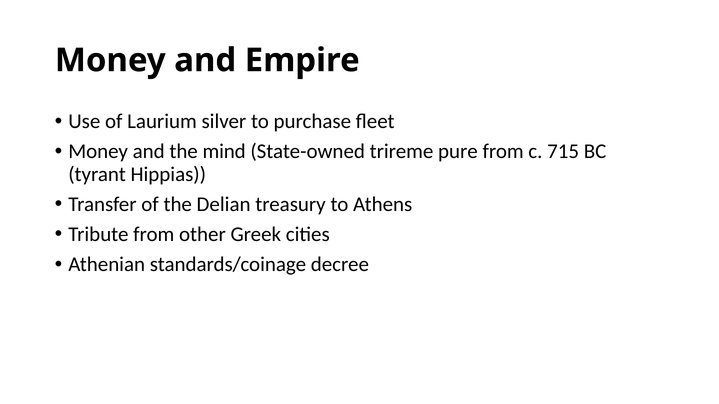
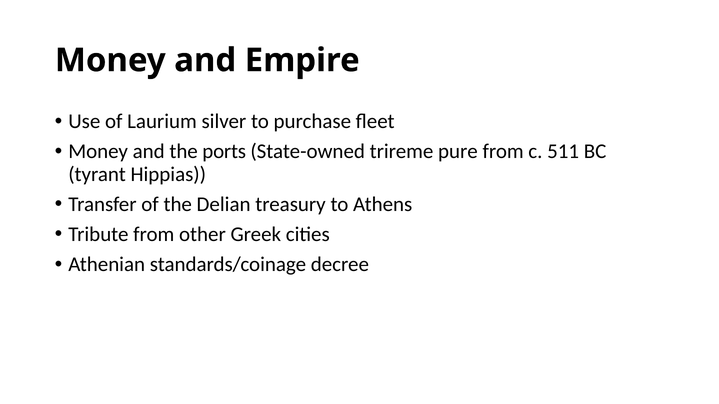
mind: mind -> ports (224, 152)
715: 715 -> 511 (563, 152)
